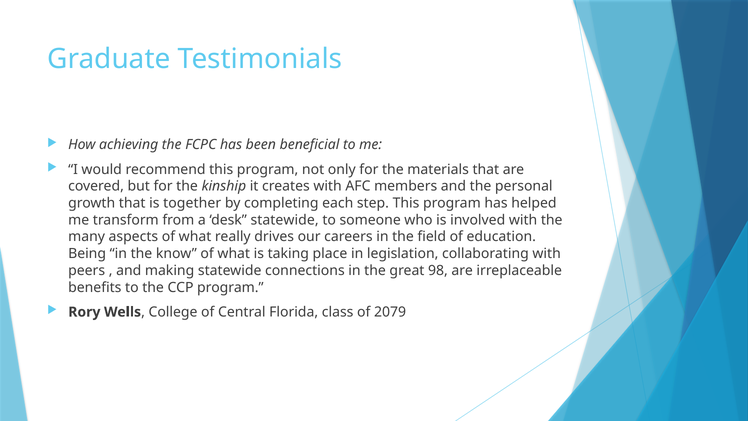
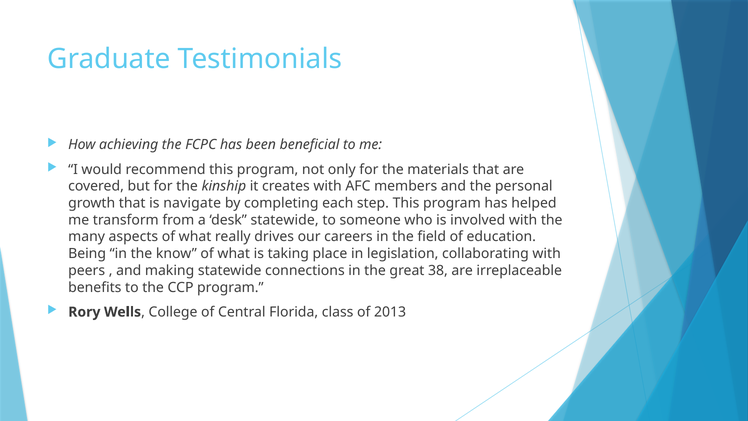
together: together -> navigate (192, 203)
98: 98 -> 38 (438, 270)
2079: 2079 -> 2013 (390, 312)
